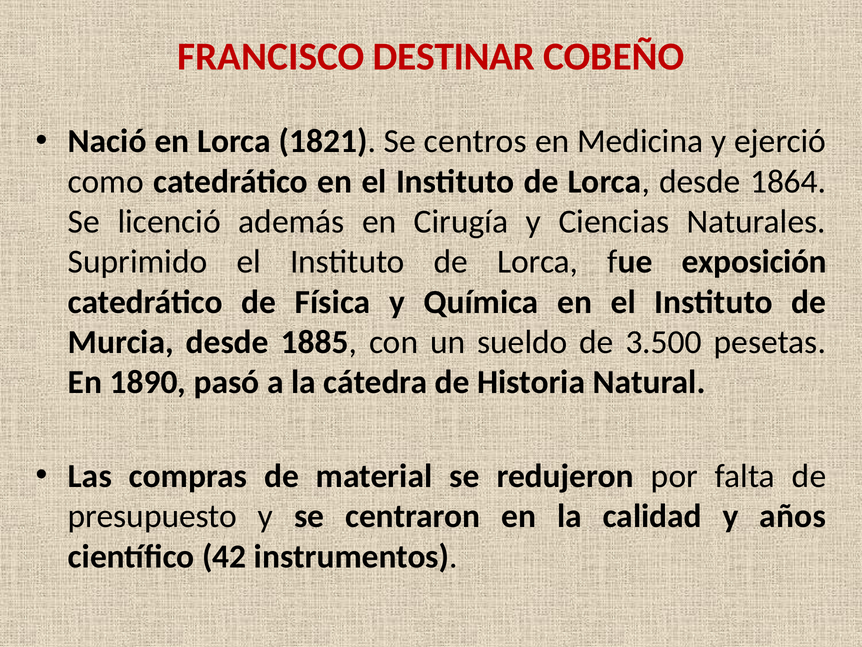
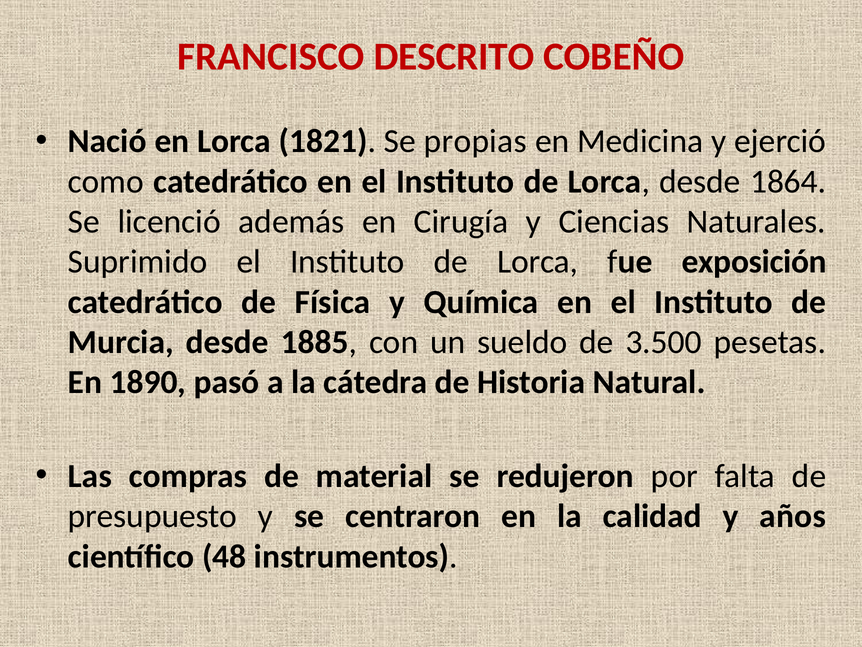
DESTINAR: DESTINAR -> DESCRITO (454, 57)
centros: centros -> propias (475, 141)
42: 42 -> 48 (224, 556)
